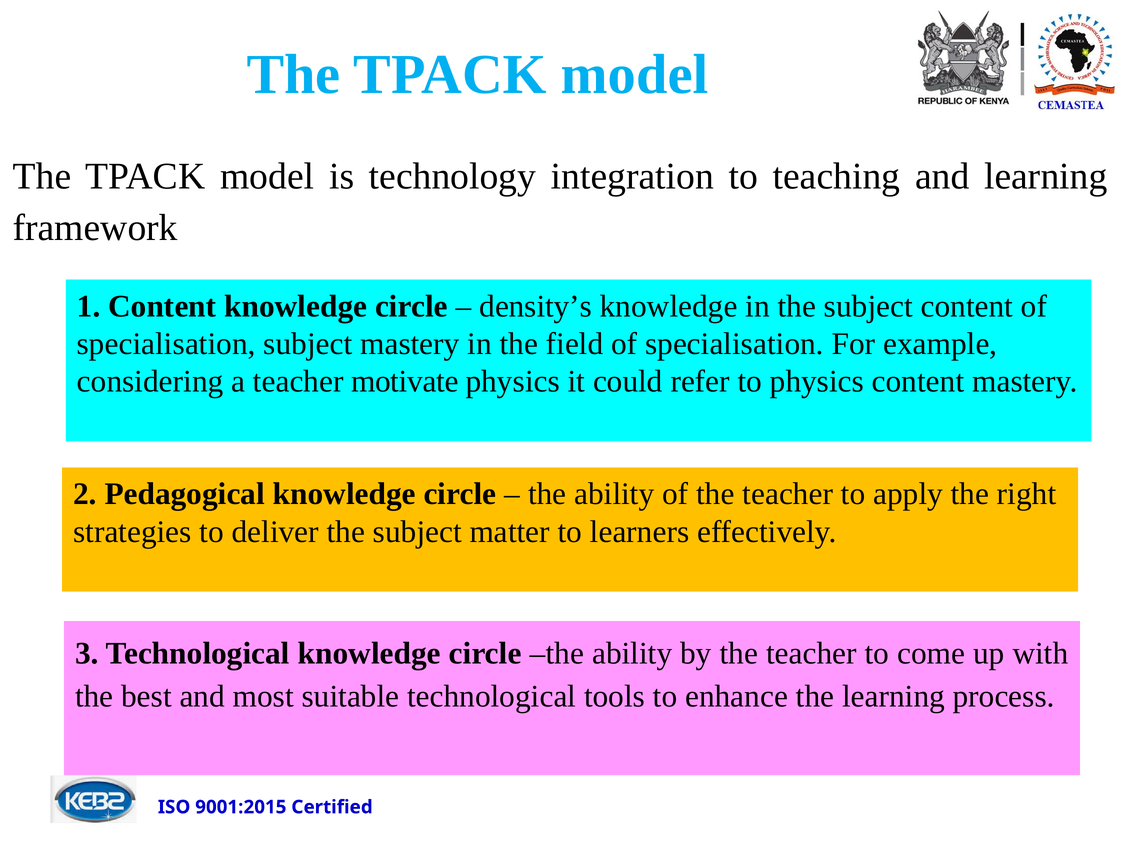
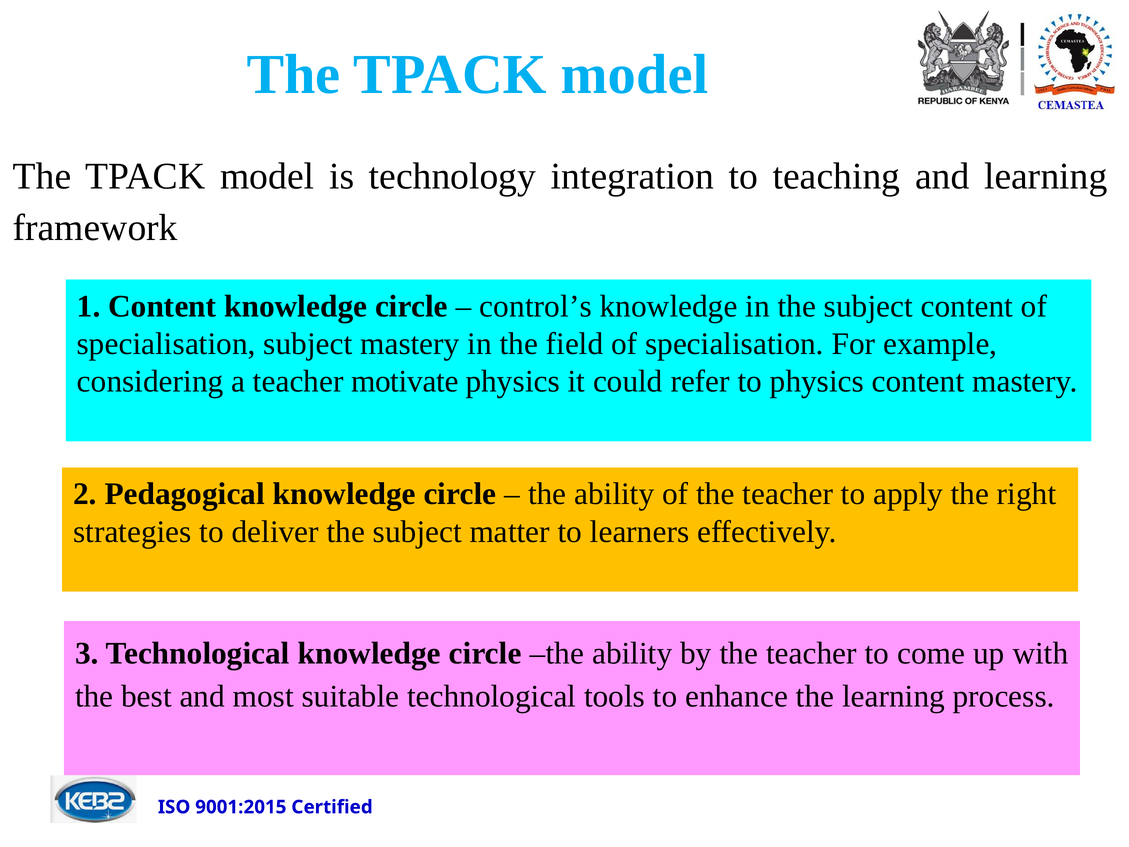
density’s: density’s -> control’s (536, 306)
